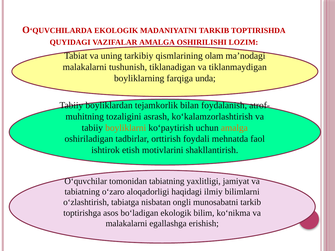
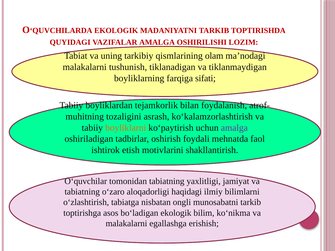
unda: unda -> sifati (205, 78)
amalga colour: orange -> purple (234, 128)
orttirish: orttirish -> oshirish (166, 139)
